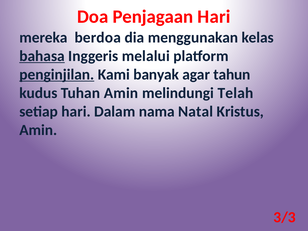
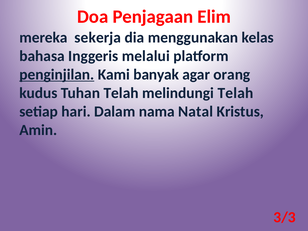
Penjagaan Hari: Hari -> Elim (214, 17)
berdoa: berdoa -> sekerja (98, 38)
bahasa underline: present -> none (42, 56)
tahun: tahun -> orang (232, 74)
Tuhan Amin: Amin -> Telah (121, 93)
